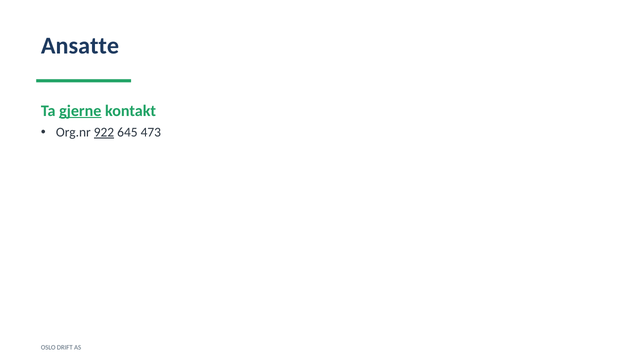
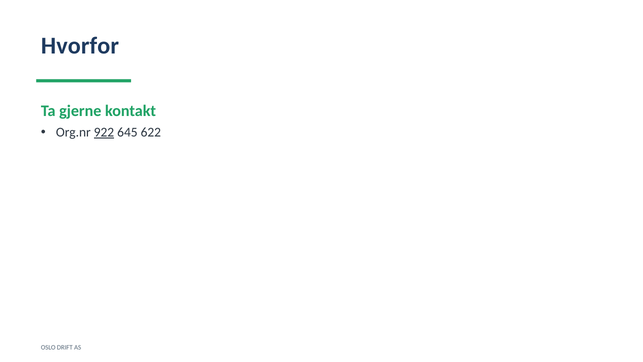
Ansatte: Ansatte -> Hvorfor (80, 46)
gjerne underline: present -> none (80, 111)
473: 473 -> 622 (151, 132)
